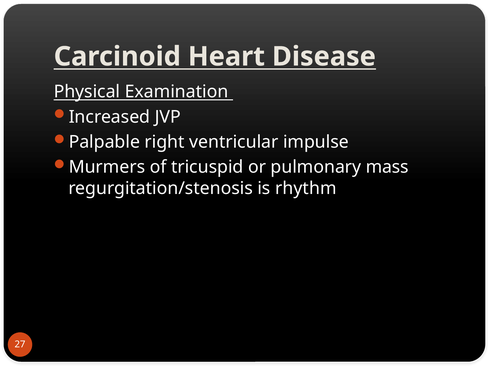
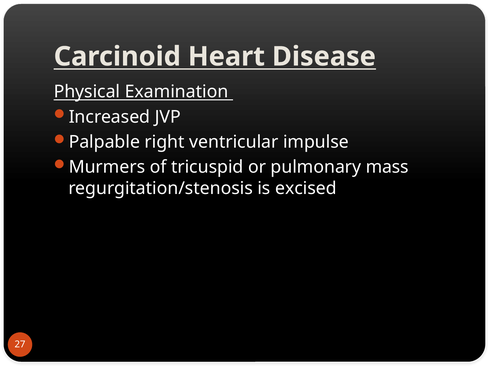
rhythm: rhythm -> excised (306, 188)
